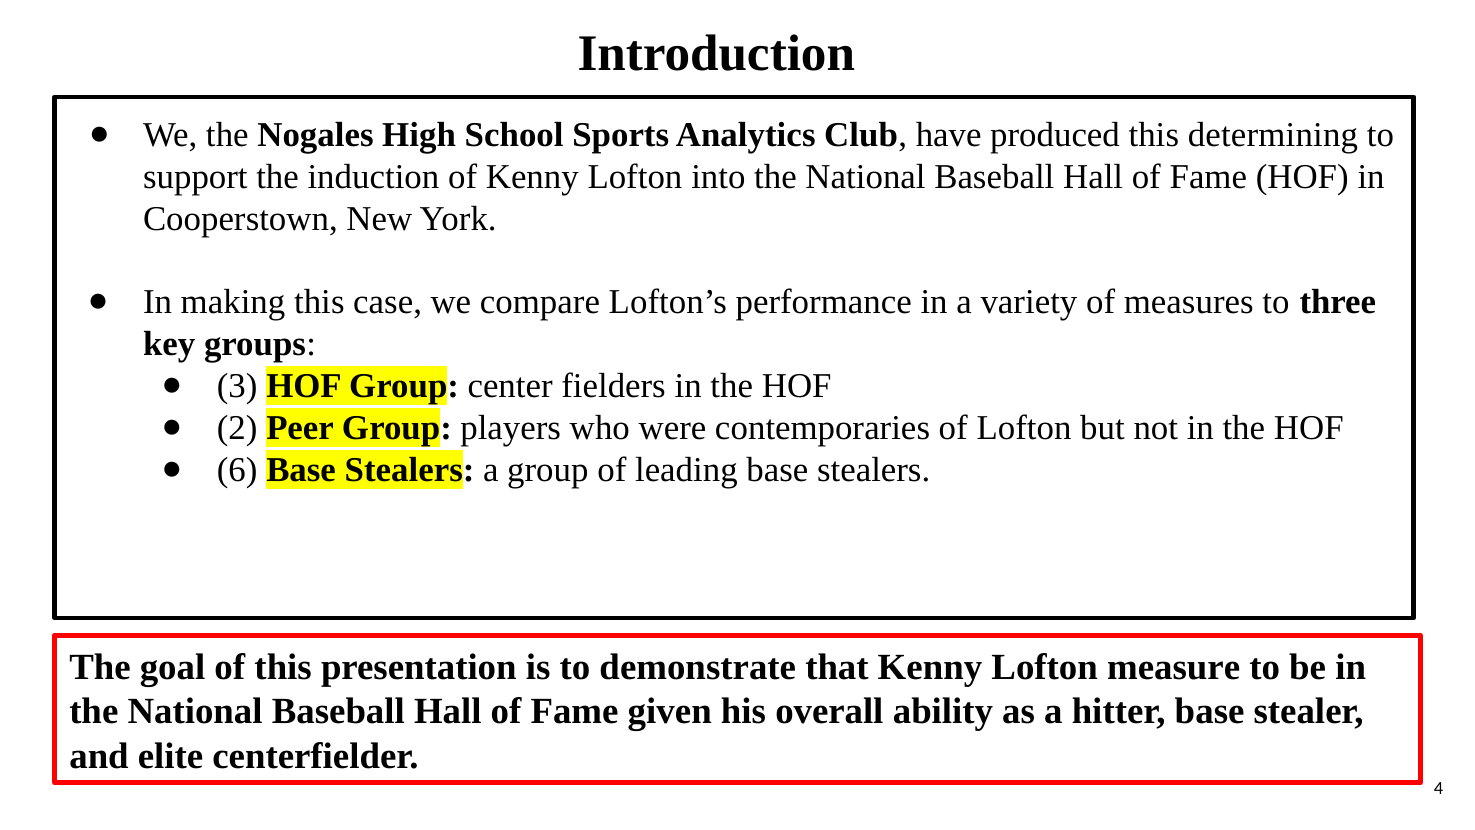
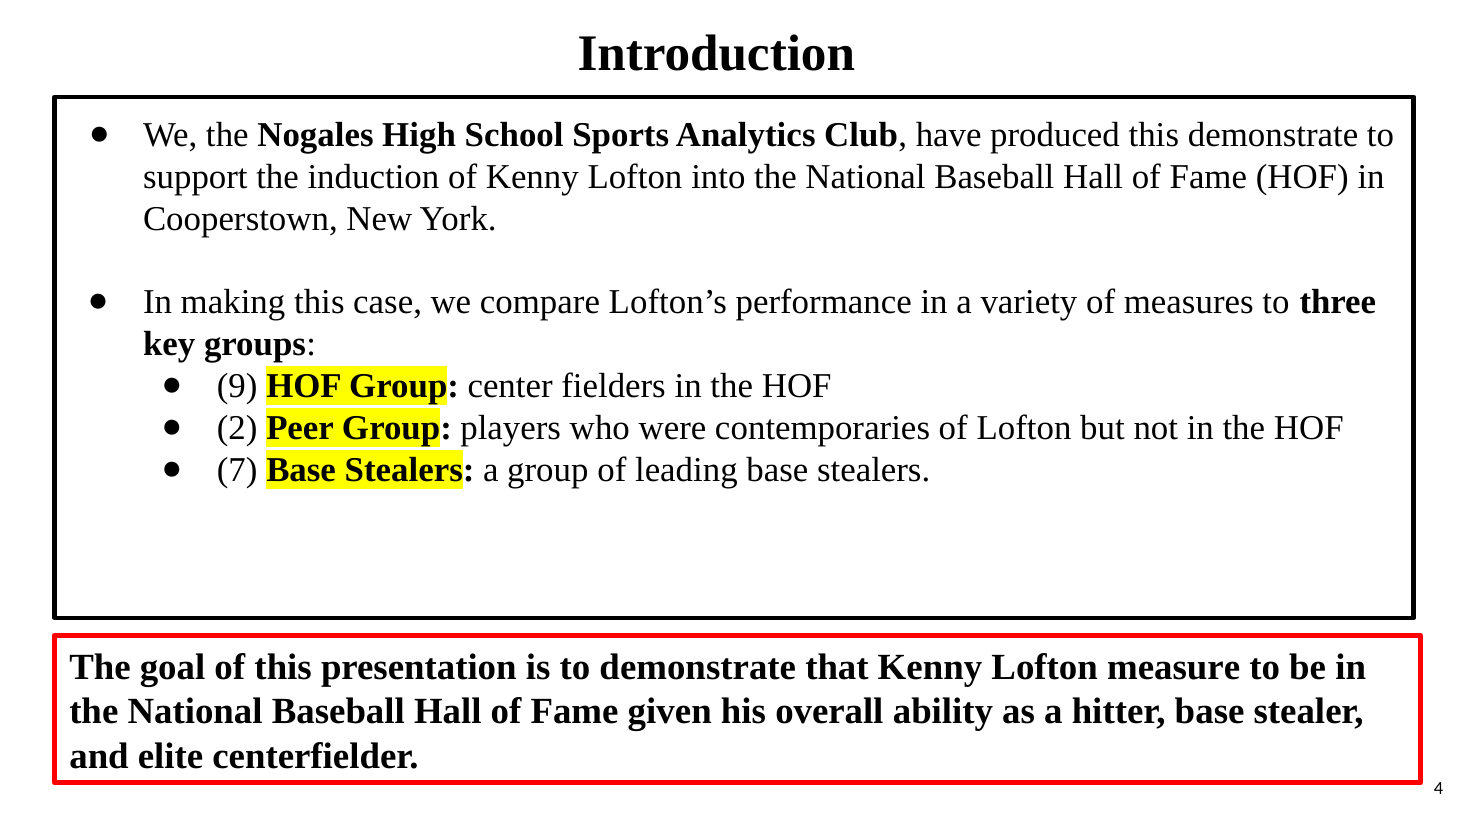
this determining: determining -> demonstrate (1273, 135)
3: 3 -> 9 (237, 386)
6: 6 -> 7 (237, 469)
